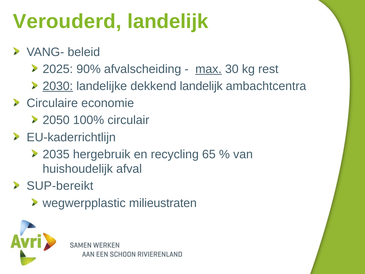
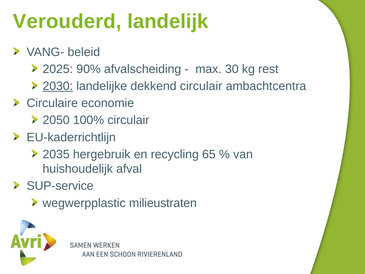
max underline: present -> none (209, 69)
dekkend landelijk: landelijk -> circulair (201, 86)
SUP-bereikt: SUP-bereikt -> SUP-service (60, 186)
